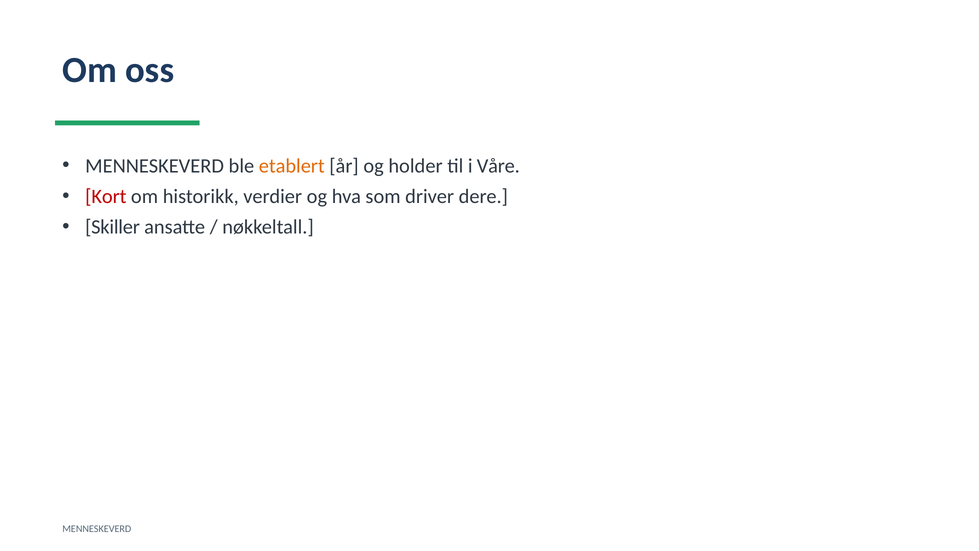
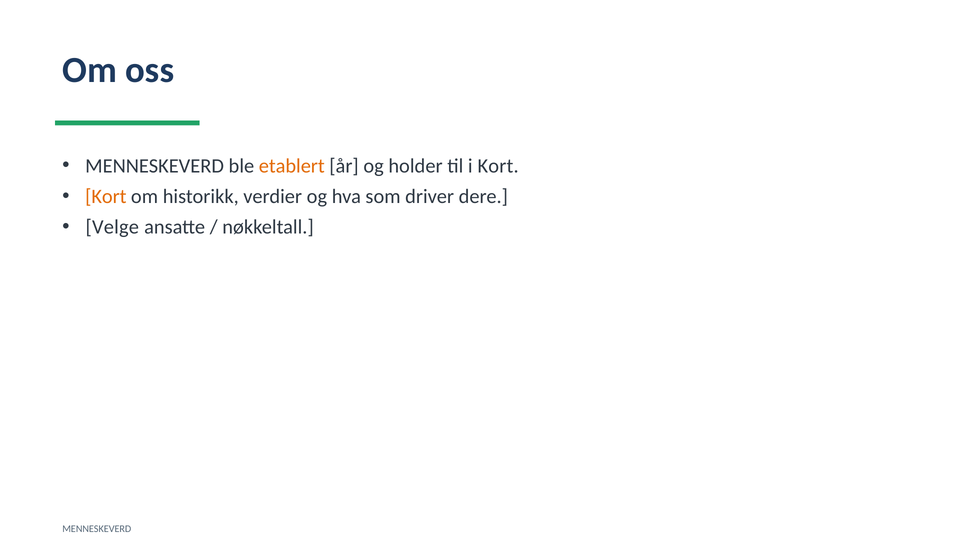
i Våre: Våre -> Kort (498, 166)
Kort colour: red -> orange (106, 196)
Skiller: Skiller -> Velge (112, 227)
